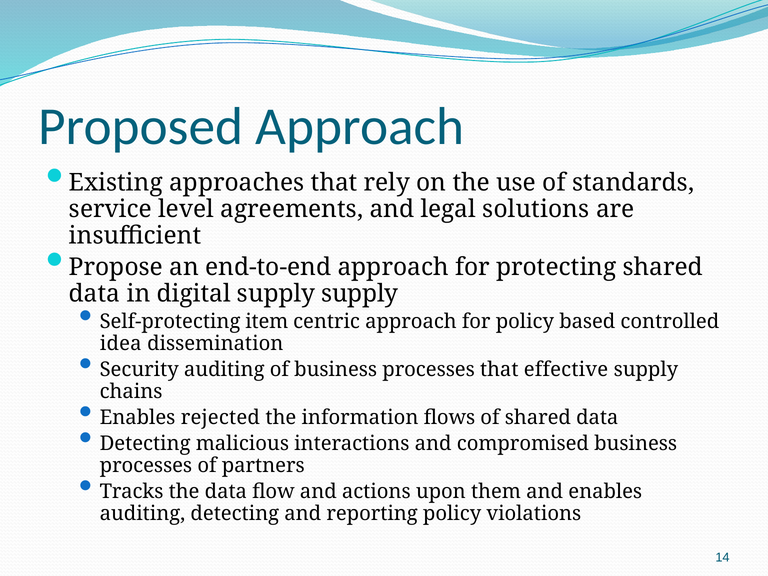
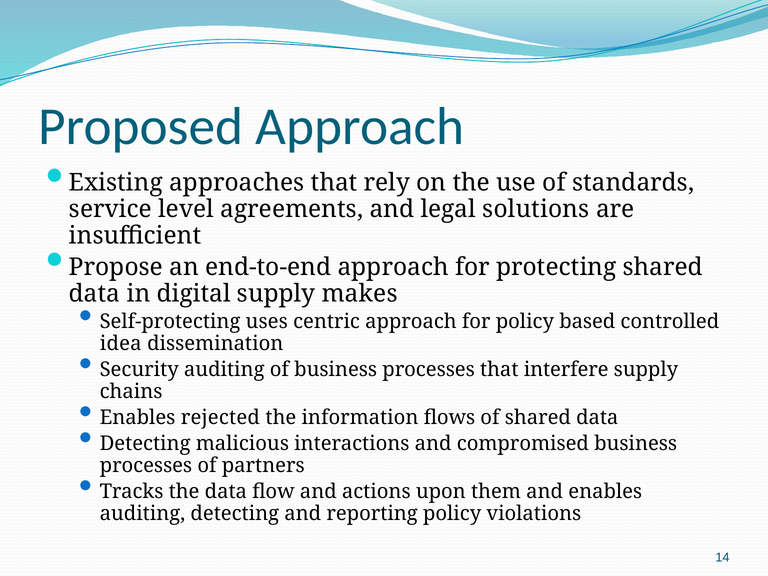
supply supply: supply -> makes (360, 294)
item: item -> uses (267, 321)
effective: effective -> interfere (566, 369)
